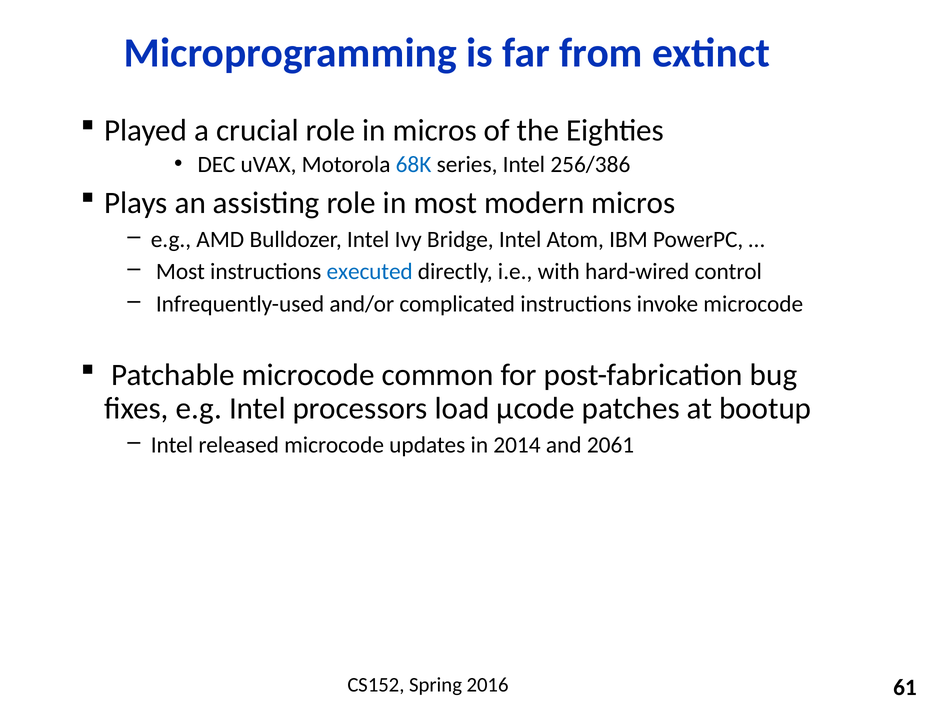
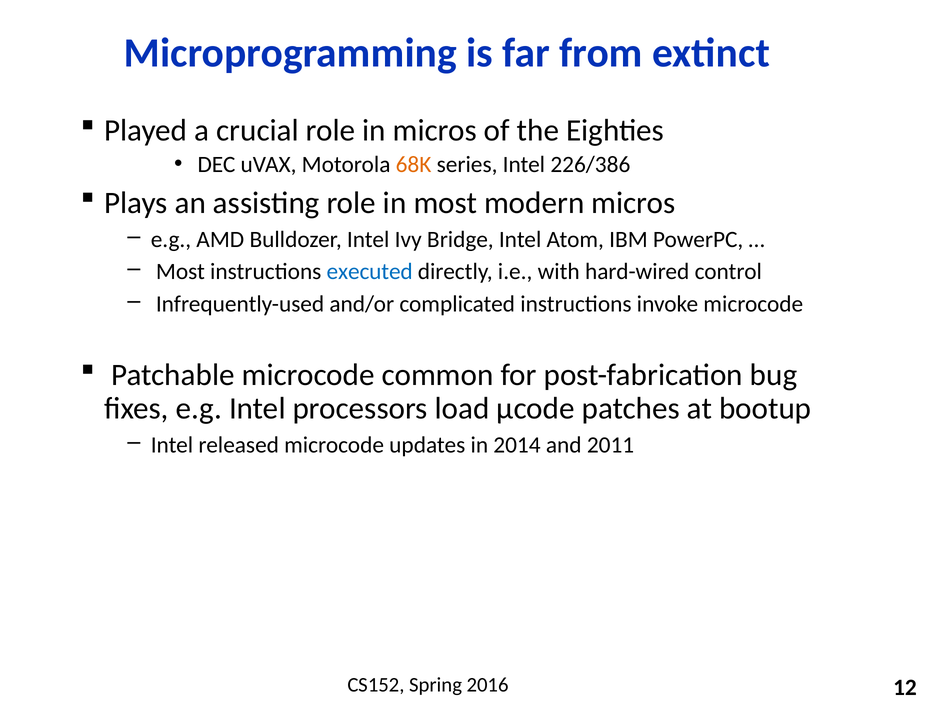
68K colour: blue -> orange (413, 165)
256/386: 256/386 -> 226/386 (590, 165)
2061: 2061 -> 2011 (611, 445)
61: 61 -> 12 (905, 687)
